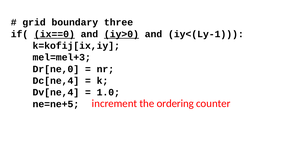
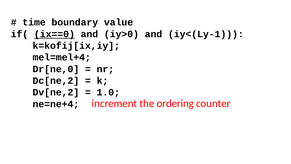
grid: grid -> time (34, 22)
three: three -> value (119, 22)
iy>0 underline: present -> none (121, 34)
mel=mel+3: mel=mel+3 -> mel=mel+4 (62, 57)
Dc[ne,4: Dc[ne,4 -> Dc[ne,2 (56, 81)
Dv[ne,4: Dv[ne,4 -> Dv[ne,2 (56, 92)
ne=ne+5: ne=ne+5 -> ne=ne+4 (56, 104)
